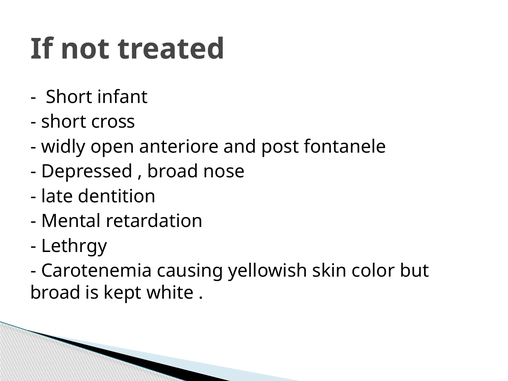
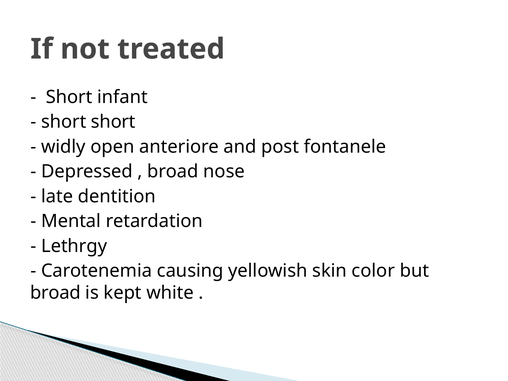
short cross: cross -> short (113, 122)
